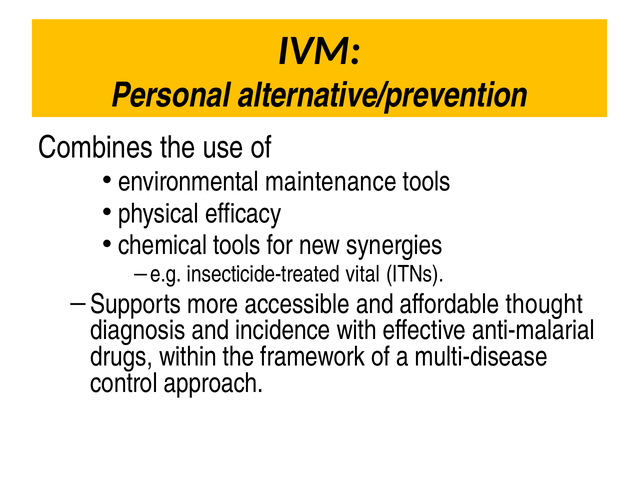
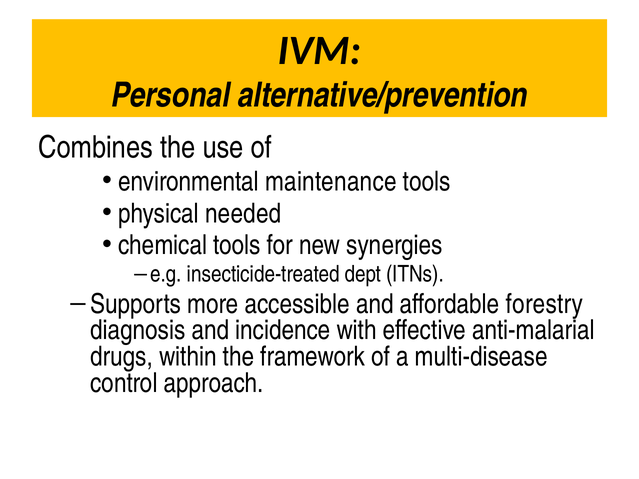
efficacy: efficacy -> needed (243, 214)
vital: vital -> dept (363, 275)
thought: thought -> forestry (544, 304)
